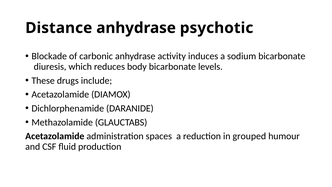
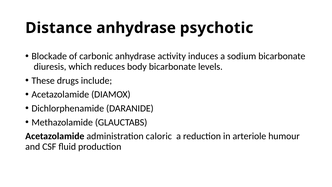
spaces: spaces -> caloric (159, 136)
grouped: grouped -> arteriole (249, 136)
